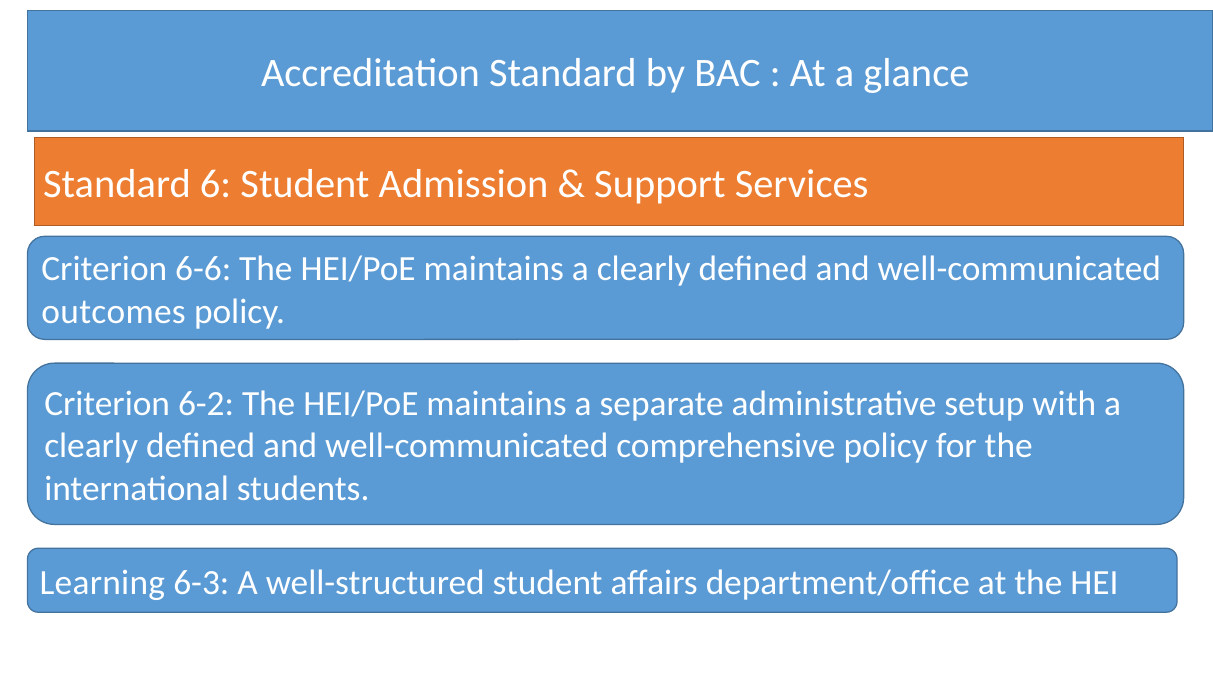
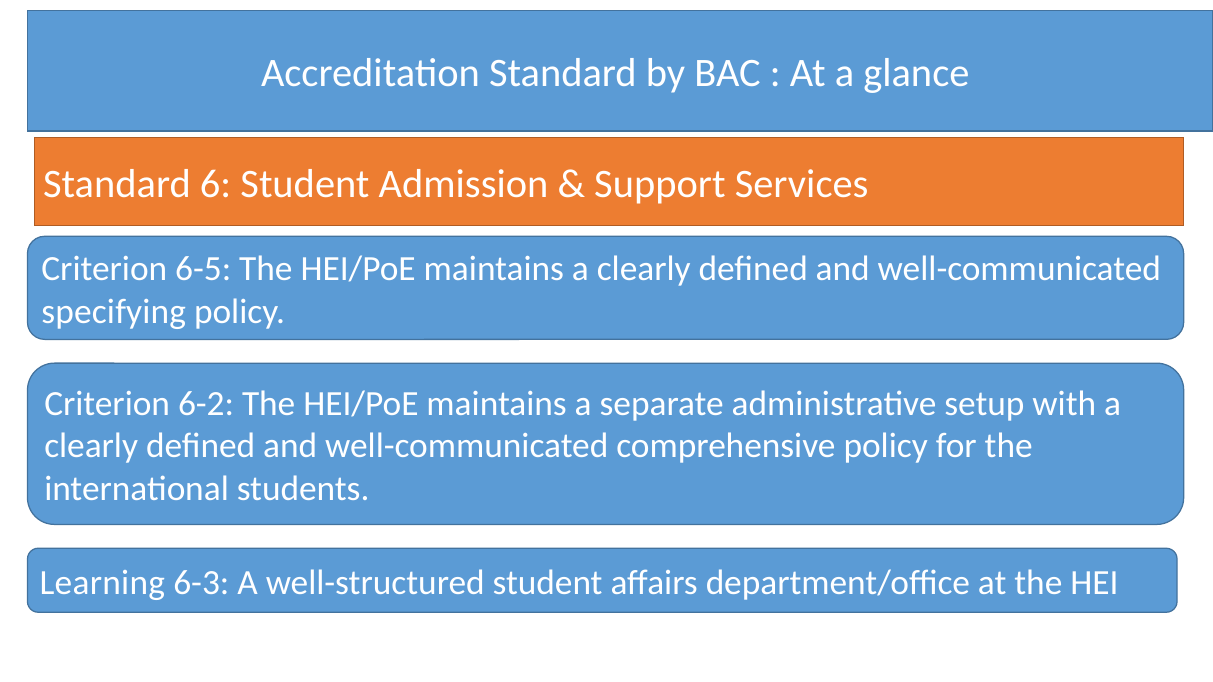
6-6: 6-6 -> 6-5 (203, 269)
outcomes: outcomes -> specifying (114, 312)
